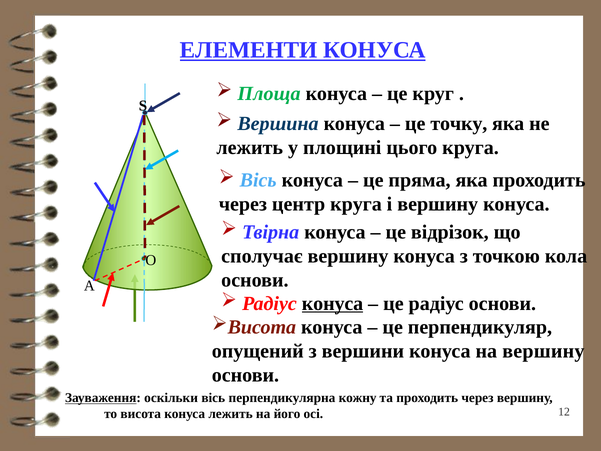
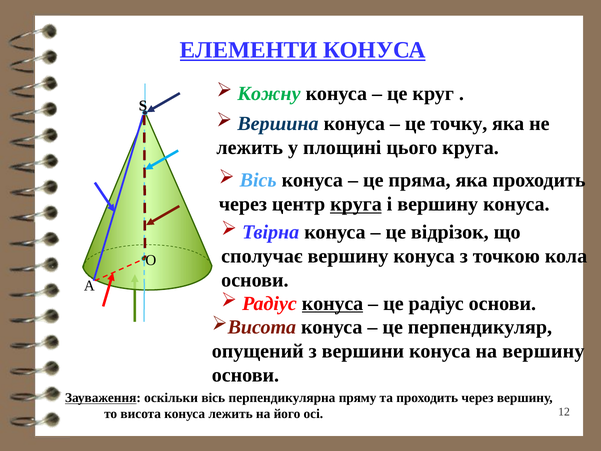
Площа: Площа -> Кожну (269, 93)
круга underline: none -> present (356, 204)
кожну: кожну -> пряму (358, 398)
